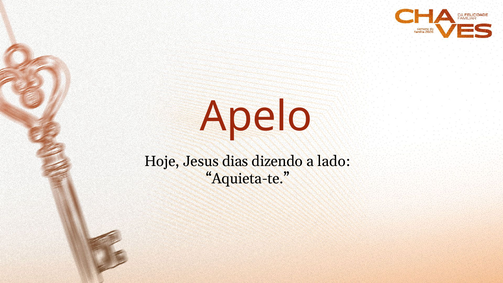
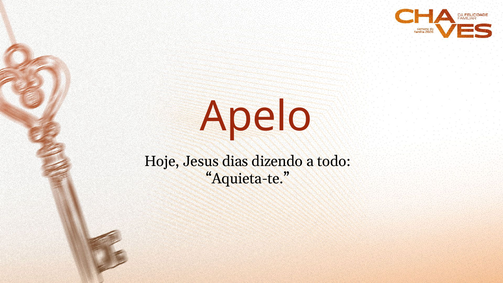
lado: lado -> todo (334, 161)
